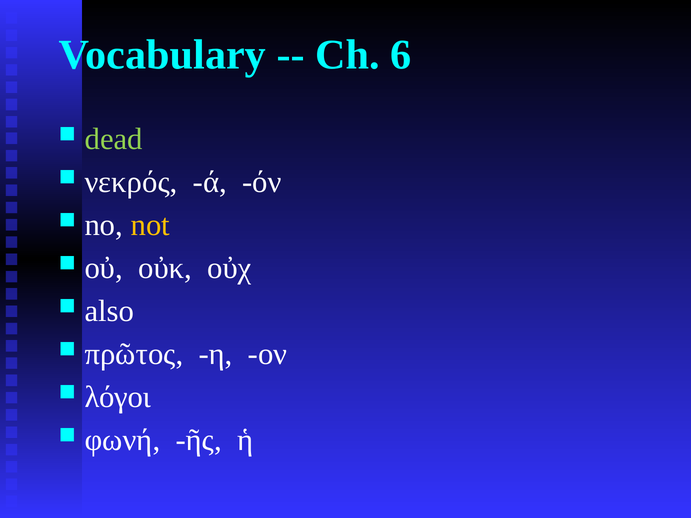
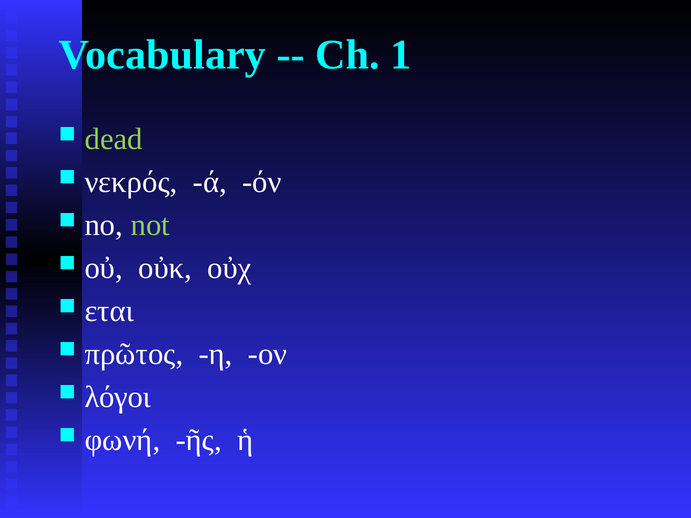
6: 6 -> 1 (401, 55)
not colour: yellow -> light green (150, 225)
also: also -> εται (109, 311)
